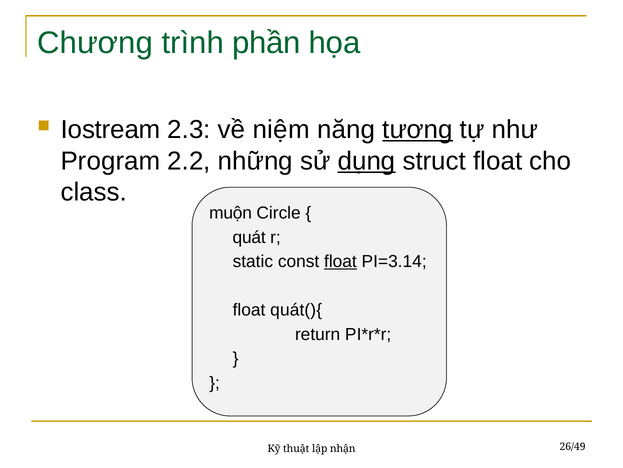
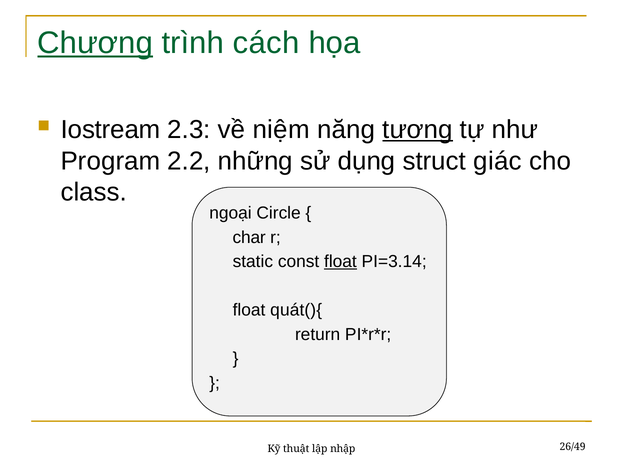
Chương underline: none -> present (95, 43)
phần: phần -> cách (266, 43)
dụng underline: present -> none (367, 161)
struct float: float -> giác (498, 161)
muộn: muộn -> ngoại (230, 213)
quát: quát -> char (249, 237)
nhận: nhận -> nhập (343, 448)
